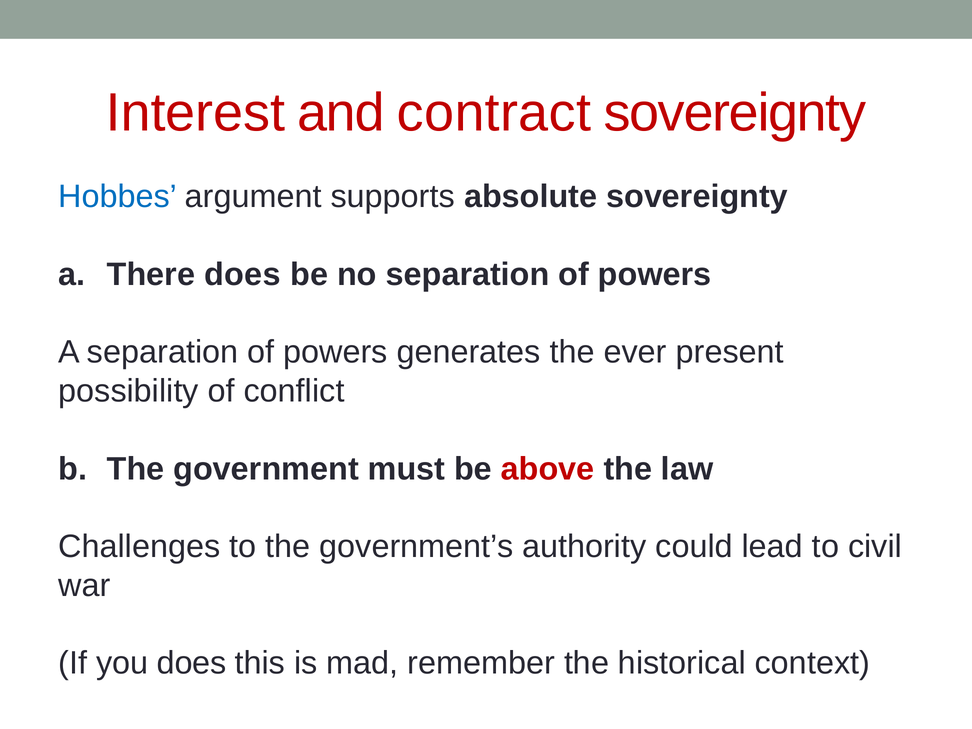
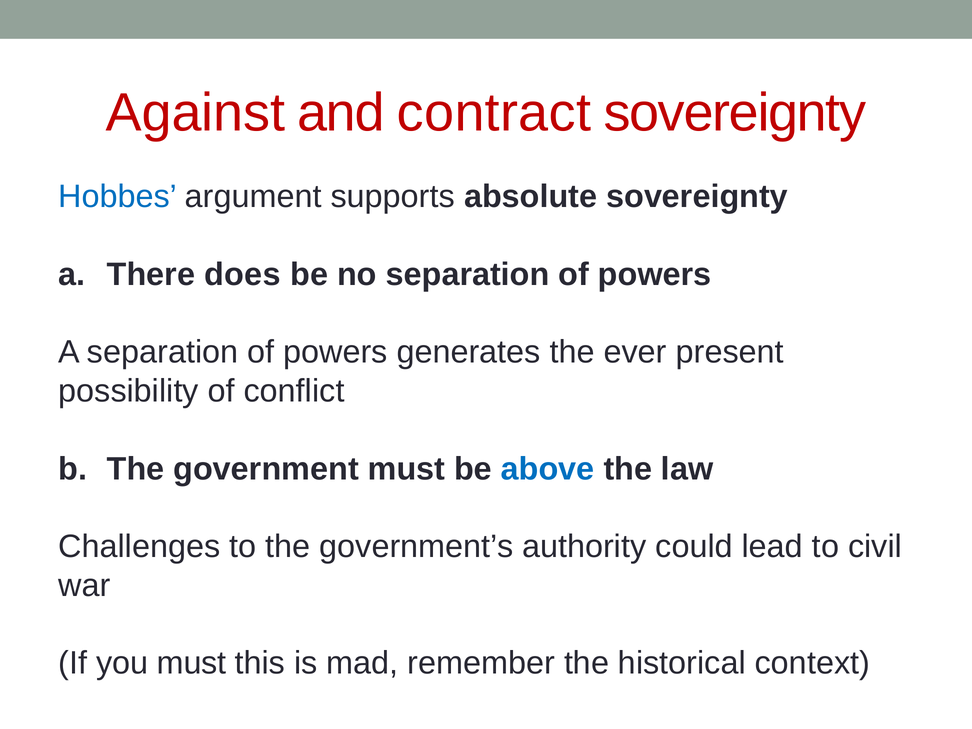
Interest: Interest -> Against (195, 113)
above colour: red -> blue (548, 469)
you does: does -> must (192, 663)
